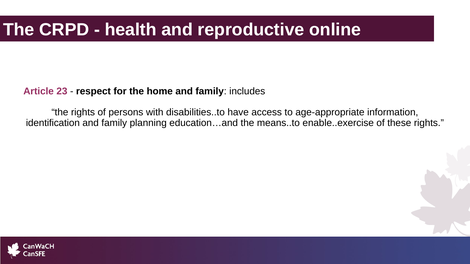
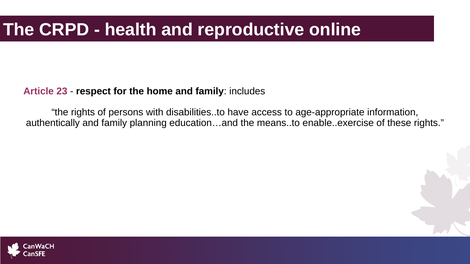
identification: identification -> authentically (53, 123)
